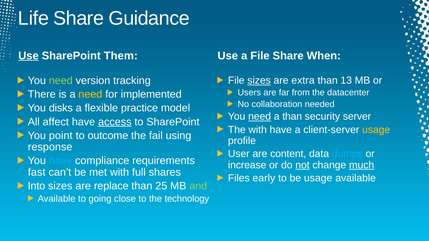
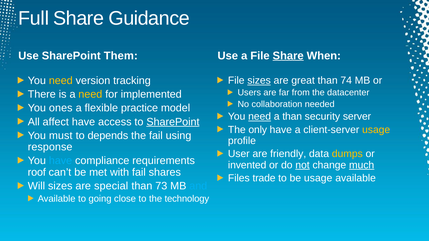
Life: Life -> Full (34, 19)
Use underline: present -> none (28, 56)
Share underline: none -> present (288, 56)
need colour: light green -> yellow (61, 81)
extra: extra -> great (303, 81)
13: 13 -> 74 (346, 81)
disks: disks -> ones (61, 108)
access underline: present -> none (115, 122)
SharePoint underline: none -> present (173, 122)
The with: with -> only (258, 130)
point: point -> must (61, 136)
outcome: outcome -> depends (108, 136)
content: content -> friendly (288, 154)
dumps colour: light blue -> yellow (347, 154)
increase: increase -> invented (247, 165)
fast: fast -> roof (37, 173)
with full: full -> fail (139, 173)
early: early -> trade (264, 178)
Into: Into -> Will (36, 186)
replace: replace -> special (111, 186)
25: 25 -> 73 (161, 186)
and colour: light green -> light blue (198, 186)
